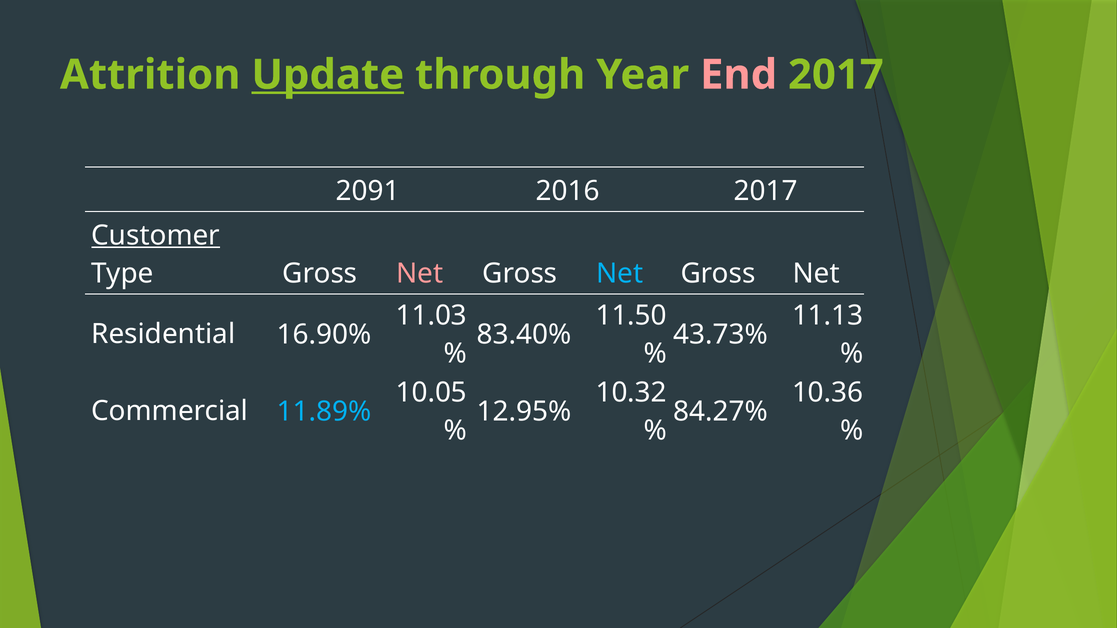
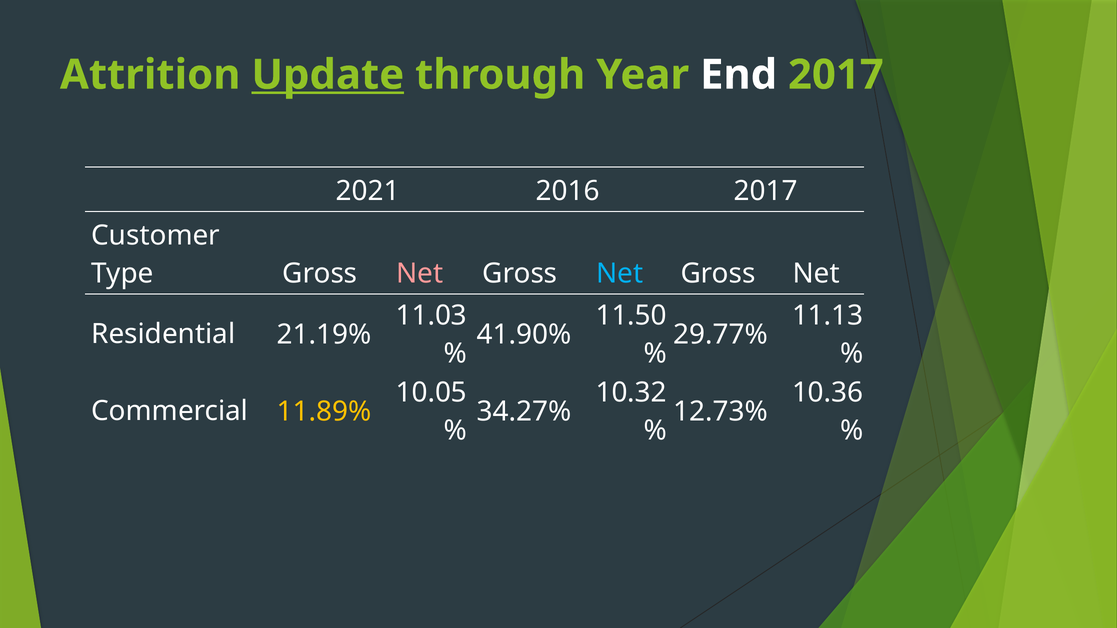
End colour: pink -> white (739, 75)
2091: 2091 -> 2021 (368, 191)
Customer underline: present -> none (156, 235)
16.90%: 16.90% -> 21.19% (324, 335)
83.40%: 83.40% -> 41.90% (524, 335)
43.73%: 43.73% -> 29.77% (720, 335)
11.89% colour: light blue -> yellow (324, 412)
12.95%: 12.95% -> 34.27% (524, 412)
84.27%: 84.27% -> 12.73% (720, 412)
